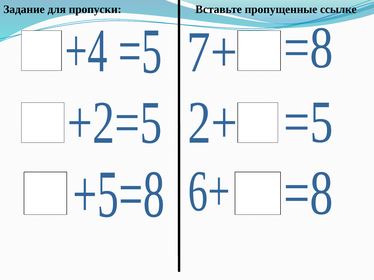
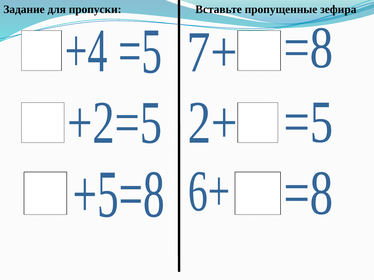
ссылке: ссылке -> зефира (338, 9)
